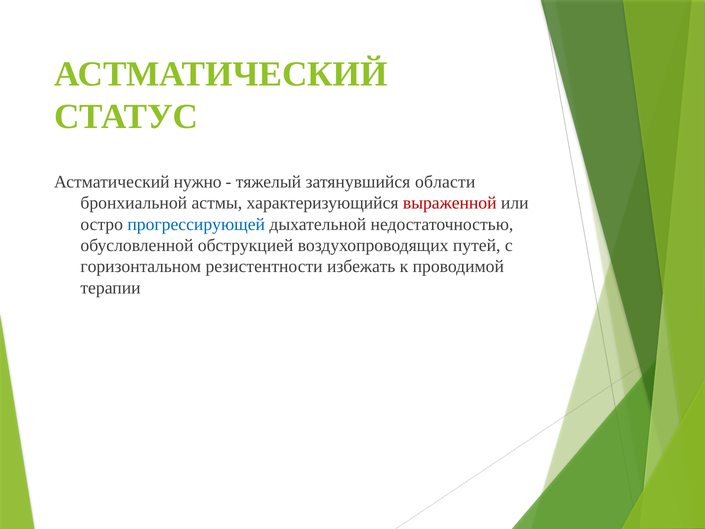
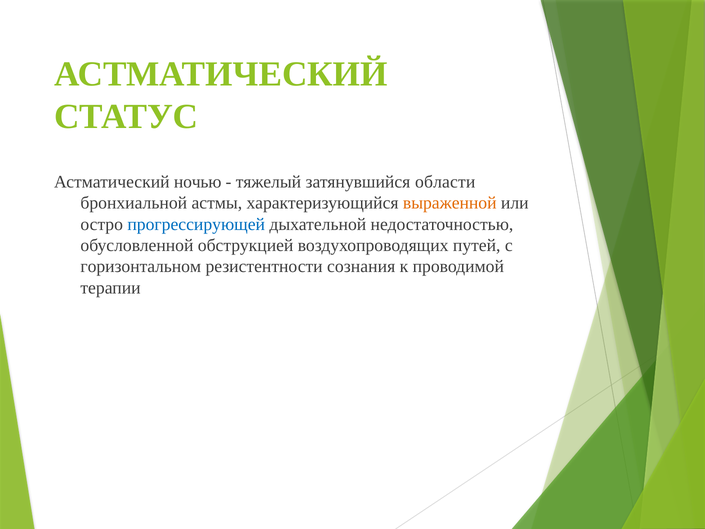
нужно: нужно -> ночью (198, 182)
выраженной colour: red -> orange (450, 203)
избежать: избежать -> сознания (361, 267)
